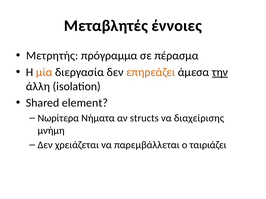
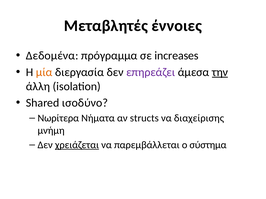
Μετρητής: Μετρητής -> Δεδομένα (52, 56)
πέρασμα: πέρασμα -> increases (177, 56)
επηρεάζει colour: orange -> purple (151, 72)
element: element -> ισοδύνο (85, 103)
χρειάζεται underline: none -> present (77, 145)
ταιριάζει: ταιριάζει -> σύστημα (208, 145)
